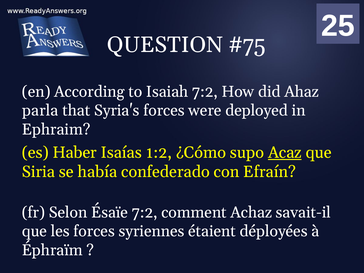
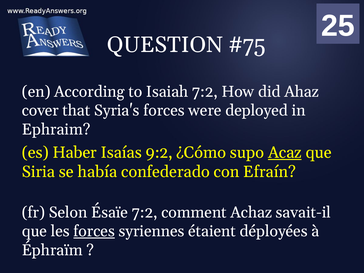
parla: parla -> cover (40, 111)
1:2: 1:2 -> 9:2 (159, 152)
forces underline: none -> present (94, 231)
